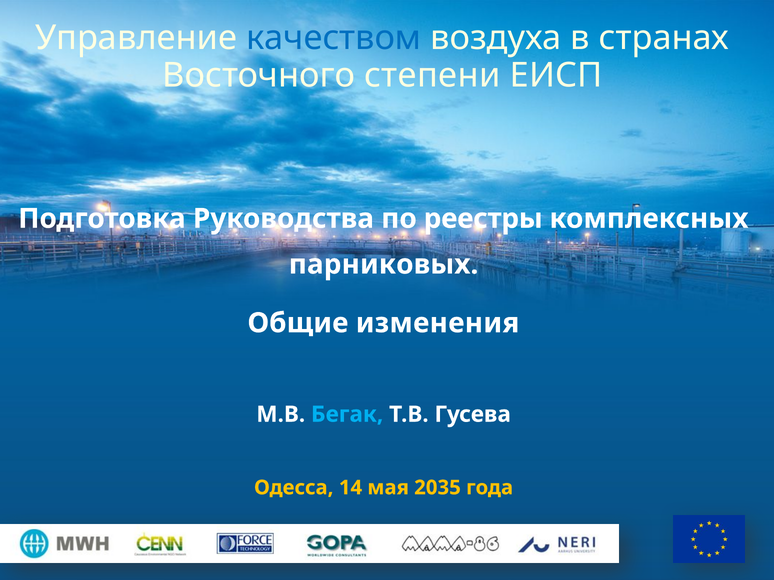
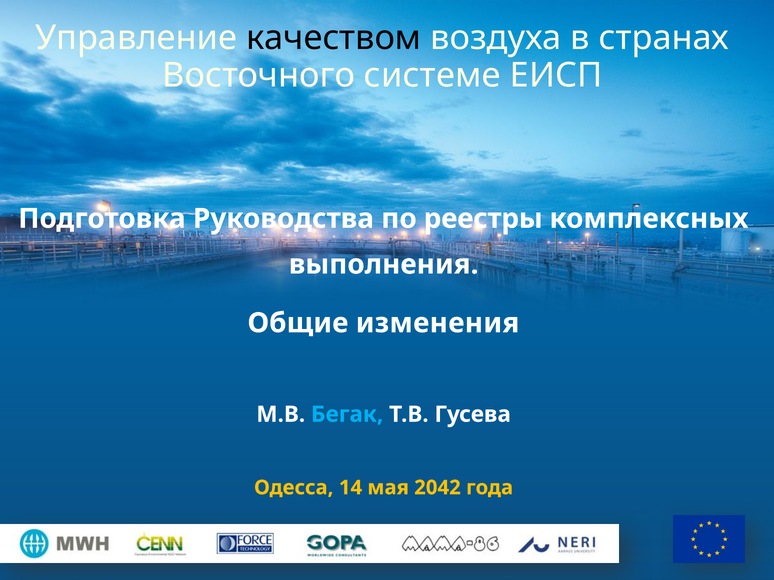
качеством colour: blue -> black (334, 38)
степени: степени -> системе (432, 75)
парниковых: парниковых -> выполнения (384, 265)
2035: 2035 -> 2042 (437, 488)
